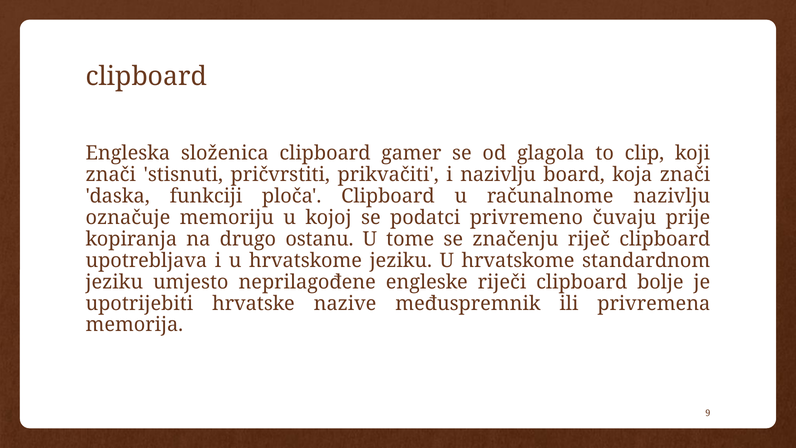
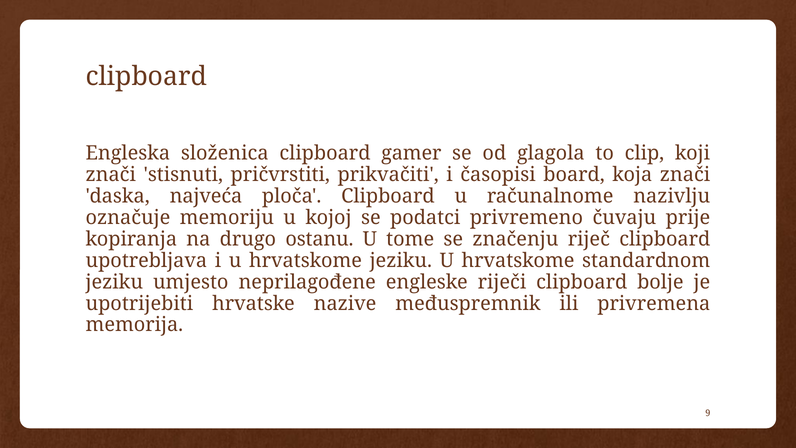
i nazivlju: nazivlju -> časopisi (498, 174)
funkciji: funkciji -> najveća (206, 196)
